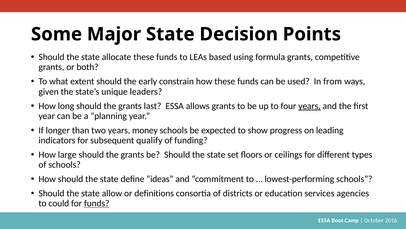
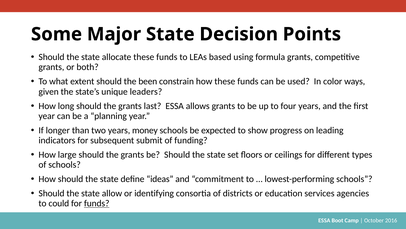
early: early -> been (148, 81)
from: from -> color (333, 81)
years underline: present -> none (309, 106)
qualify: qualify -> submit (149, 140)
definitions: definitions -> identifying (154, 193)
